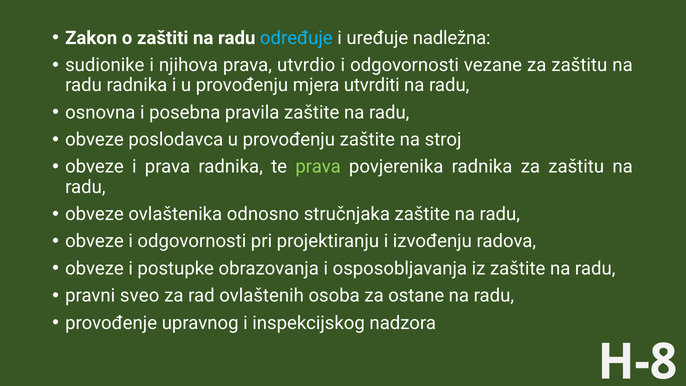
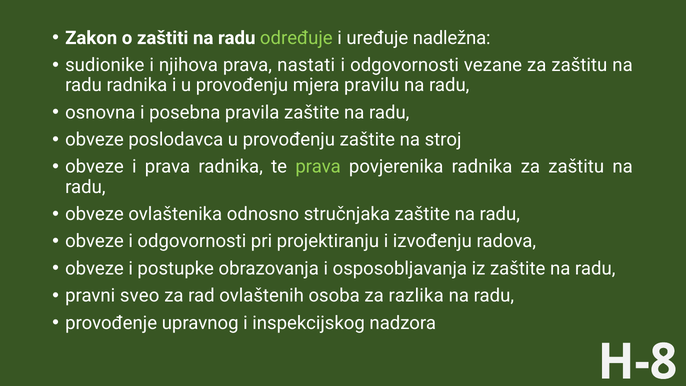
određuje colour: light blue -> light green (296, 38)
utvrdio: utvrdio -> nastati (306, 65)
utvrditi: utvrditi -> pravilu (372, 85)
ostane: ostane -> razlika (416, 296)
